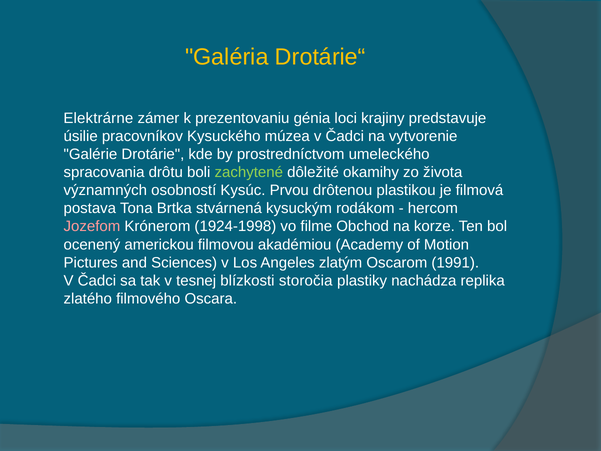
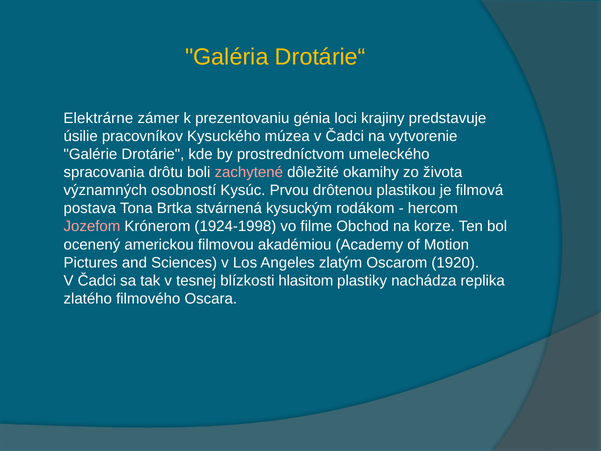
zachytené colour: light green -> pink (249, 172)
1991: 1991 -> 1920 (455, 262)
storočia: storočia -> hlasitom (306, 280)
